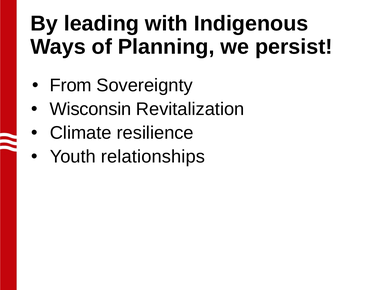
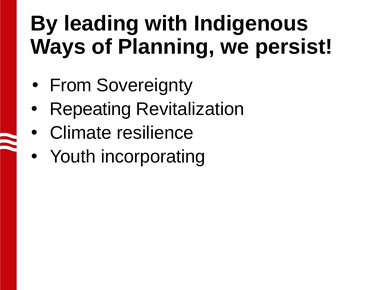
Wisconsin: Wisconsin -> Repeating (90, 109)
relationships: relationships -> incorporating (153, 157)
